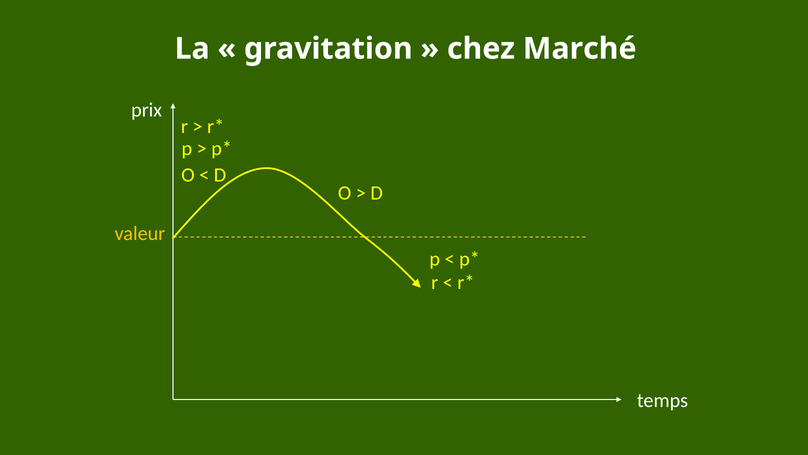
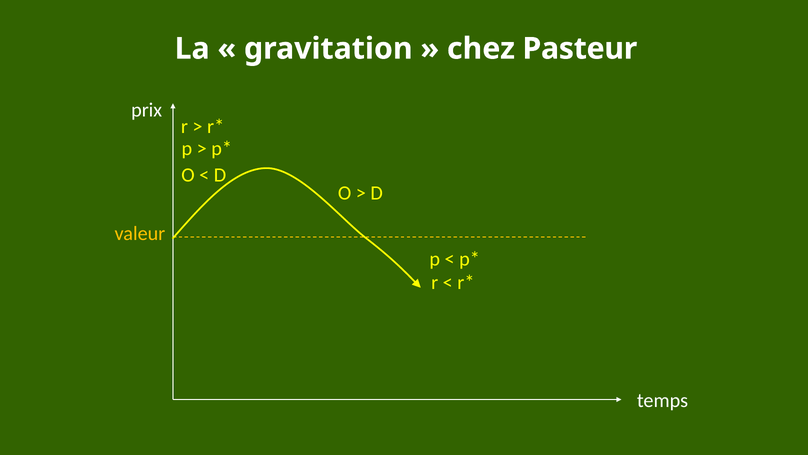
Marché: Marché -> Pasteur (580, 49)
